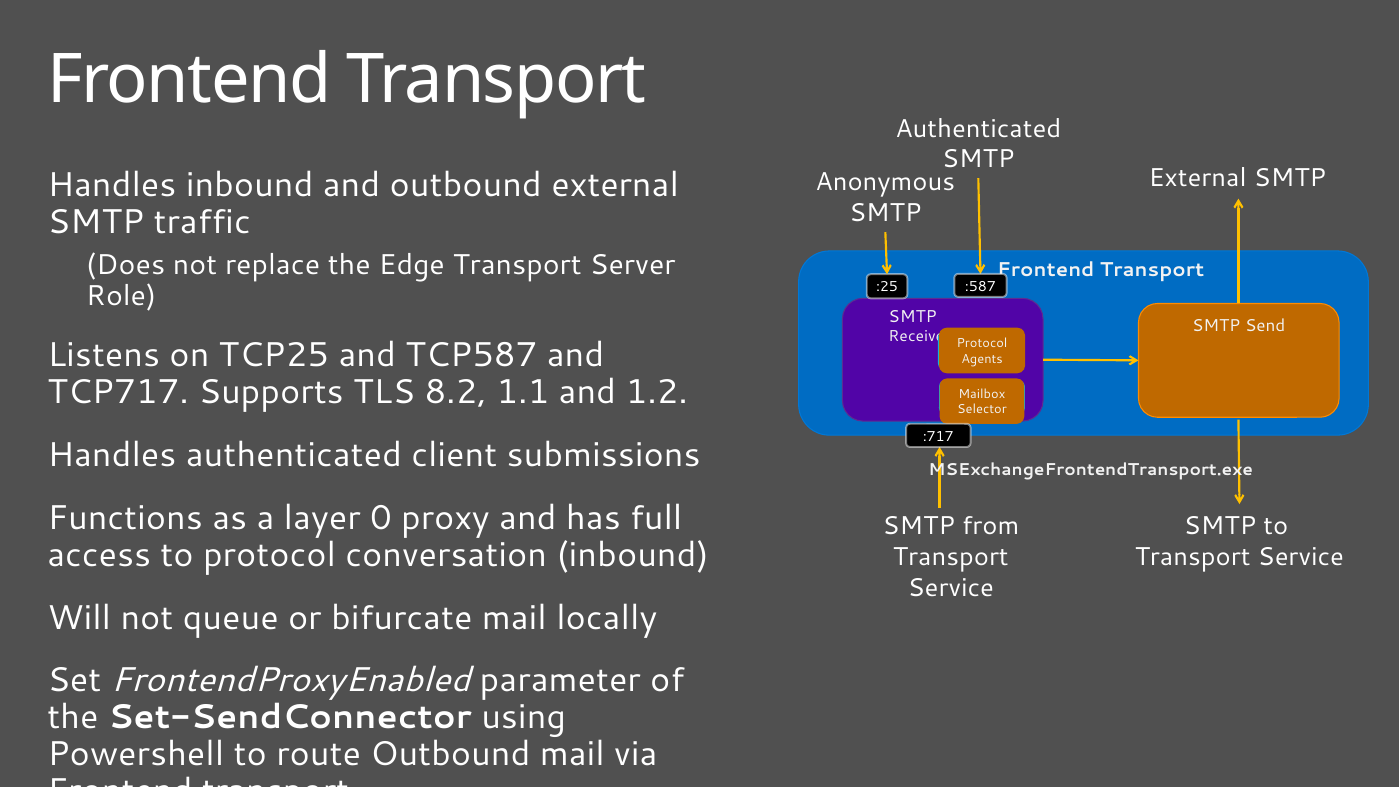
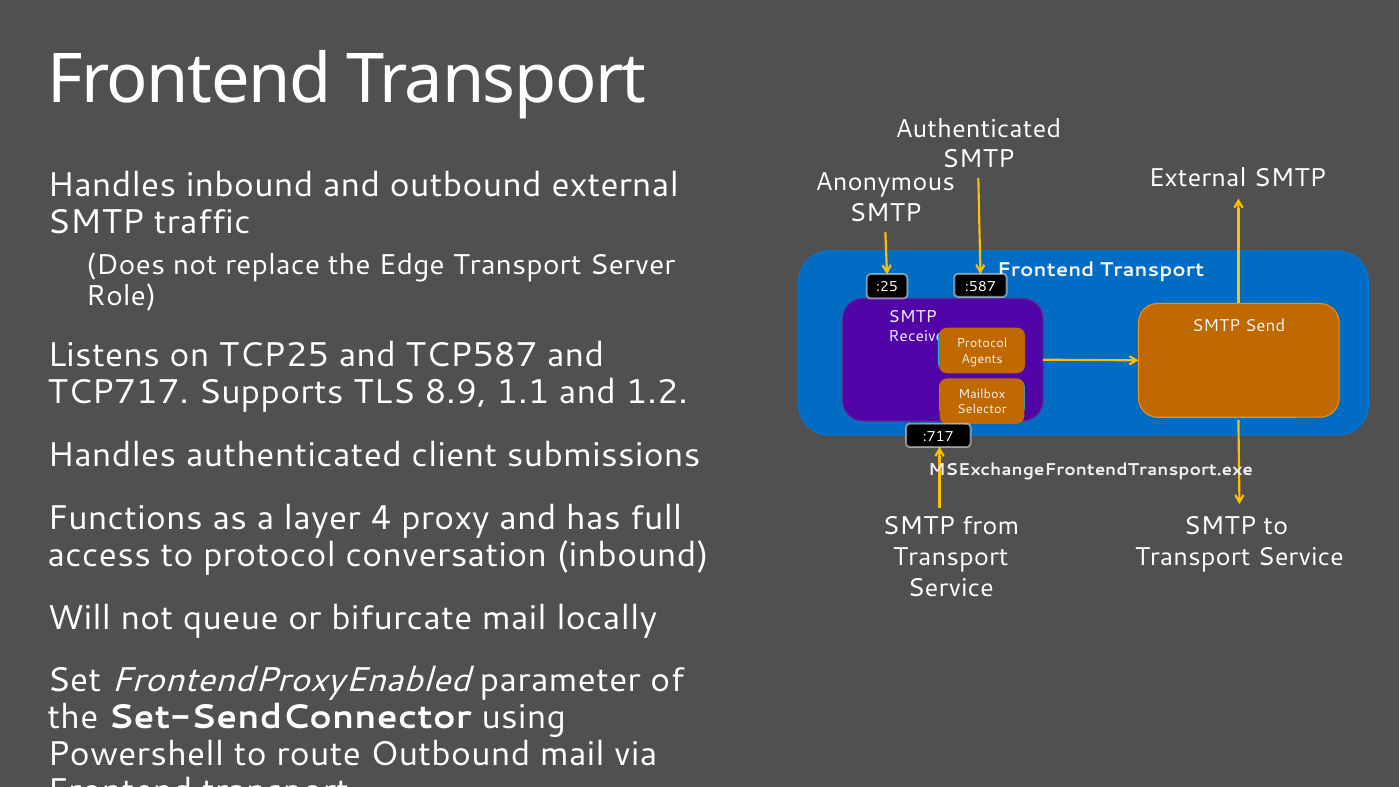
8.2: 8.2 -> 8.9 (456, 392)
0: 0 -> 4 (381, 518)
